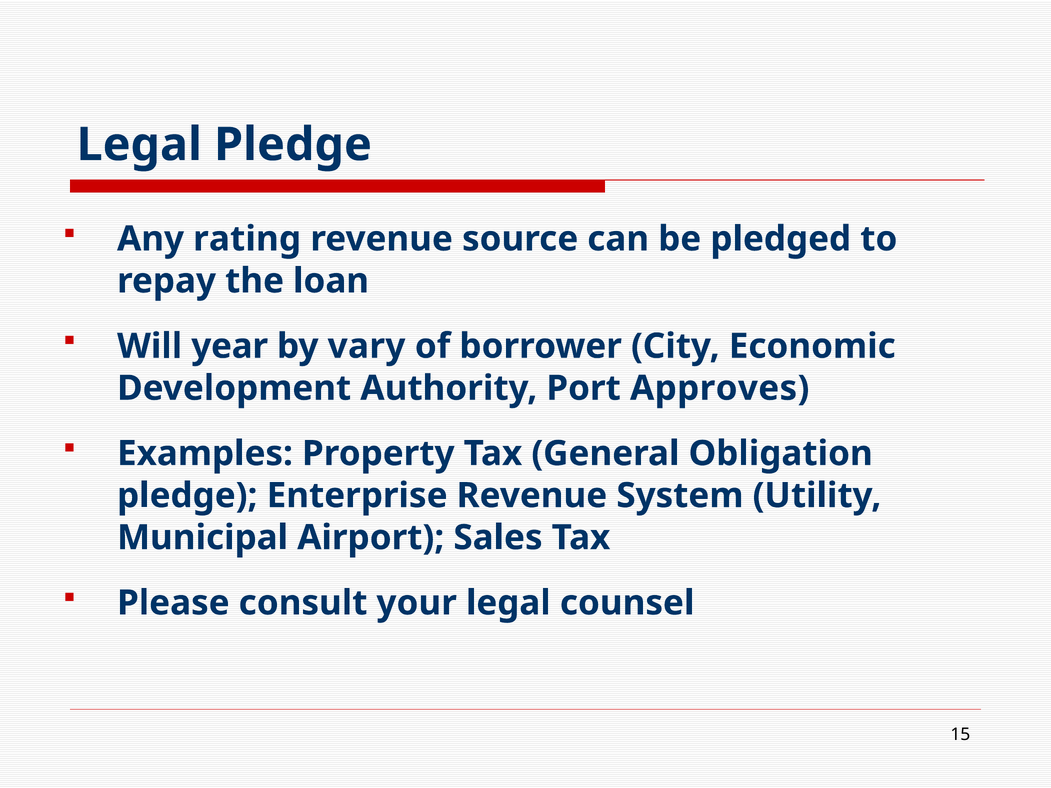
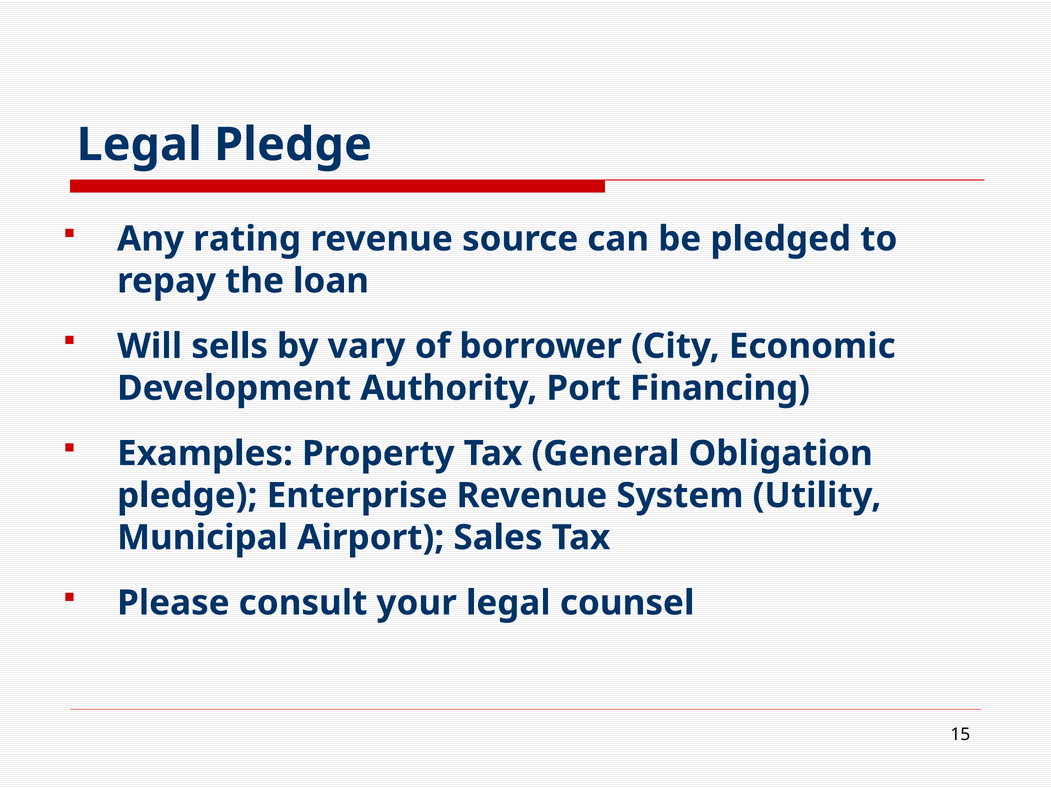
year: year -> sells (230, 346)
Approves: Approves -> Financing (720, 388)
